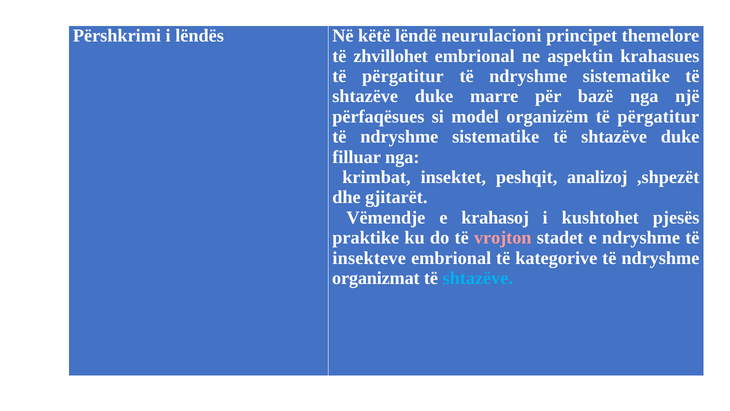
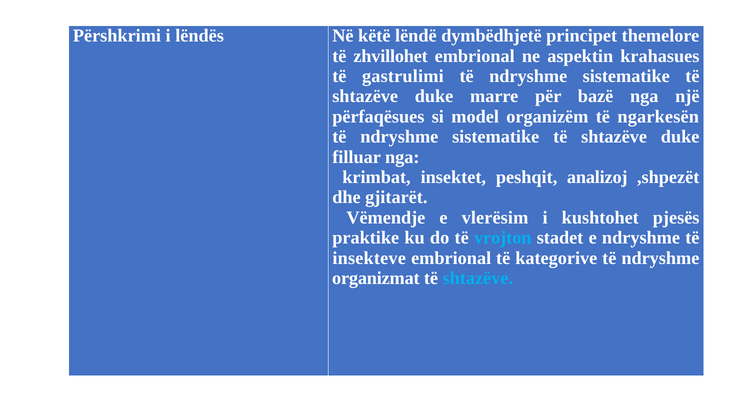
neurulacioni: neurulacioni -> dymbëdhjetë (491, 36)
përgatitur: përgatitur -> gastrulimi (403, 76)
organizëm të përgatitur: përgatitur -> ngarkesën (658, 117)
krahasoj: krahasoj -> vlerësim (495, 217)
vrojton colour: pink -> light blue (503, 238)
